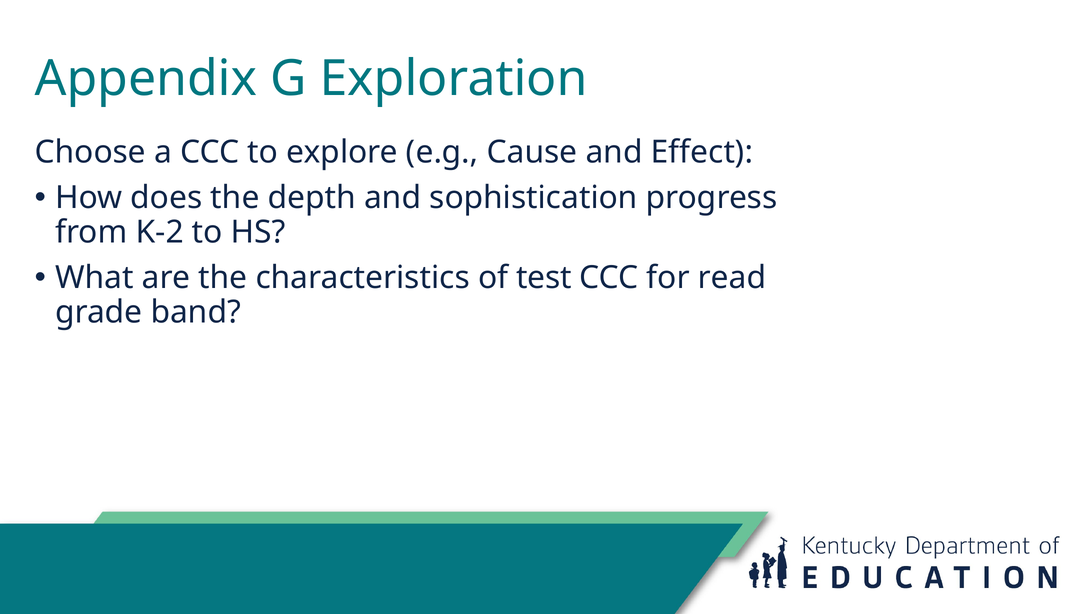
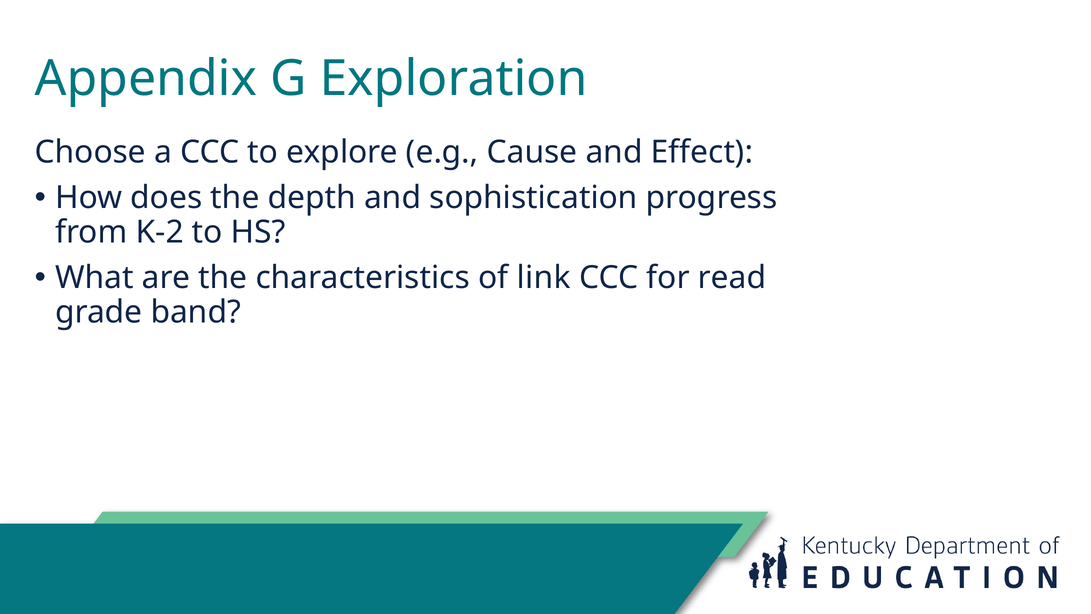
test: test -> link (544, 278)
